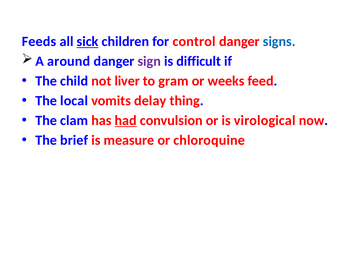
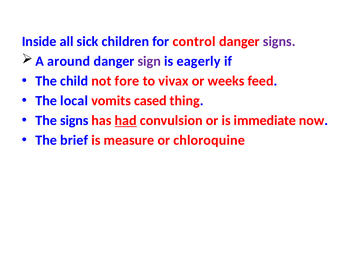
Feeds: Feeds -> Inside (39, 42)
sick underline: present -> none (88, 42)
signs colour: blue -> purple (279, 42)
difficult: difficult -> eagerly (199, 61)
liver: liver -> fore (127, 81)
gram: gram -> vivax (174, 81)
delay: delay -> cased (150, 101)
The clam: clam -> signs (74, 121)
virological: virological -> immediate (265, 121)
